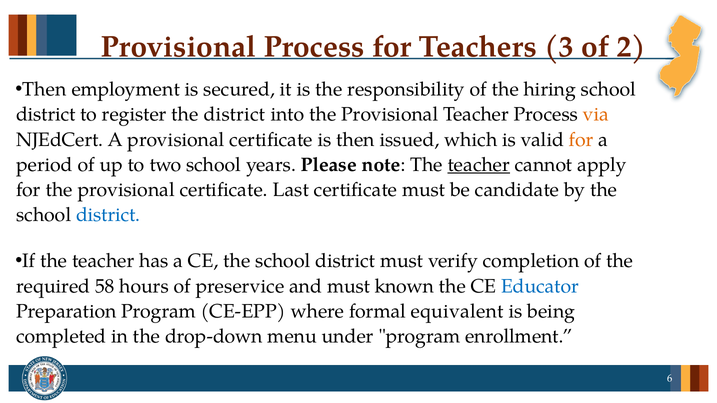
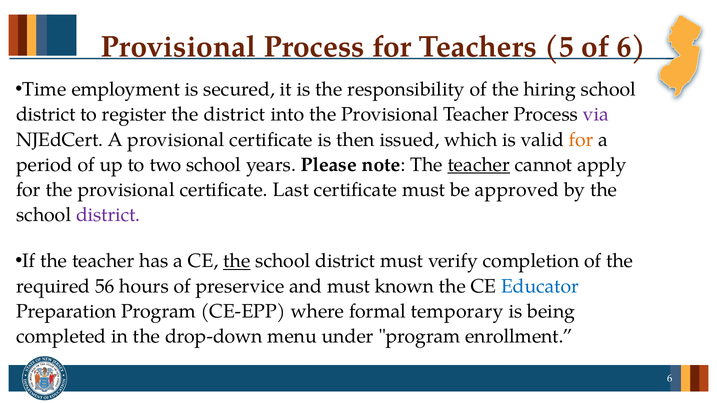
3: 3 -> 5 (559, 47)
of 2: 2 -> 6 (631, 47)
Then: Then -> Time (44, 89)
via colour: orange -> purple (596, 115)
candidate: candidate -> approved (517, 190)
district colour: blue -> purple (108, 215)
the underline: none -> present (237, 261)
58: 58 -> 56 (105, 286)
equivalent: equivalent -> temporary (457, 312)
